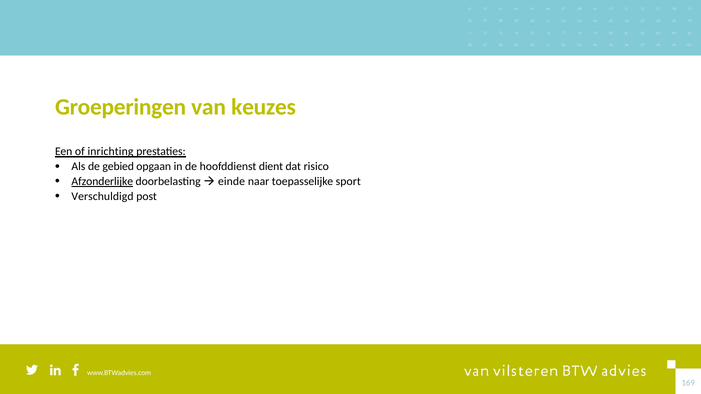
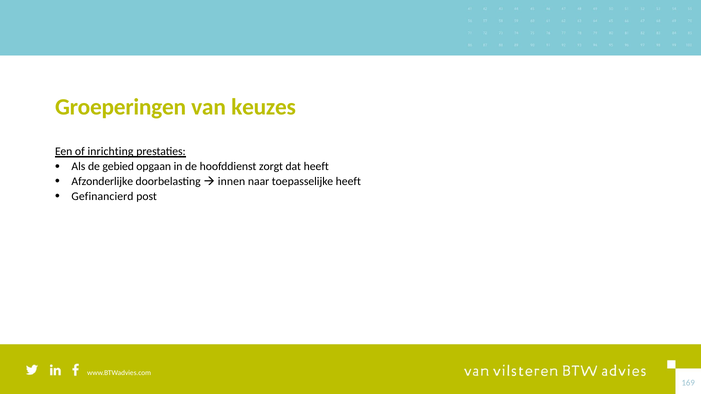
dient: dient -> zorgt (271, 167)
dat risico: risico -> heeft (316, 167)
Afzonderlijke underline: present -> none (102, 182)
einde: einde -> innen (232, 182)
toepasselijke sport: sport -> heeft (348, 182)
Verschuldigd: Verschuldigd -> Gefinancierd (102, 197)
